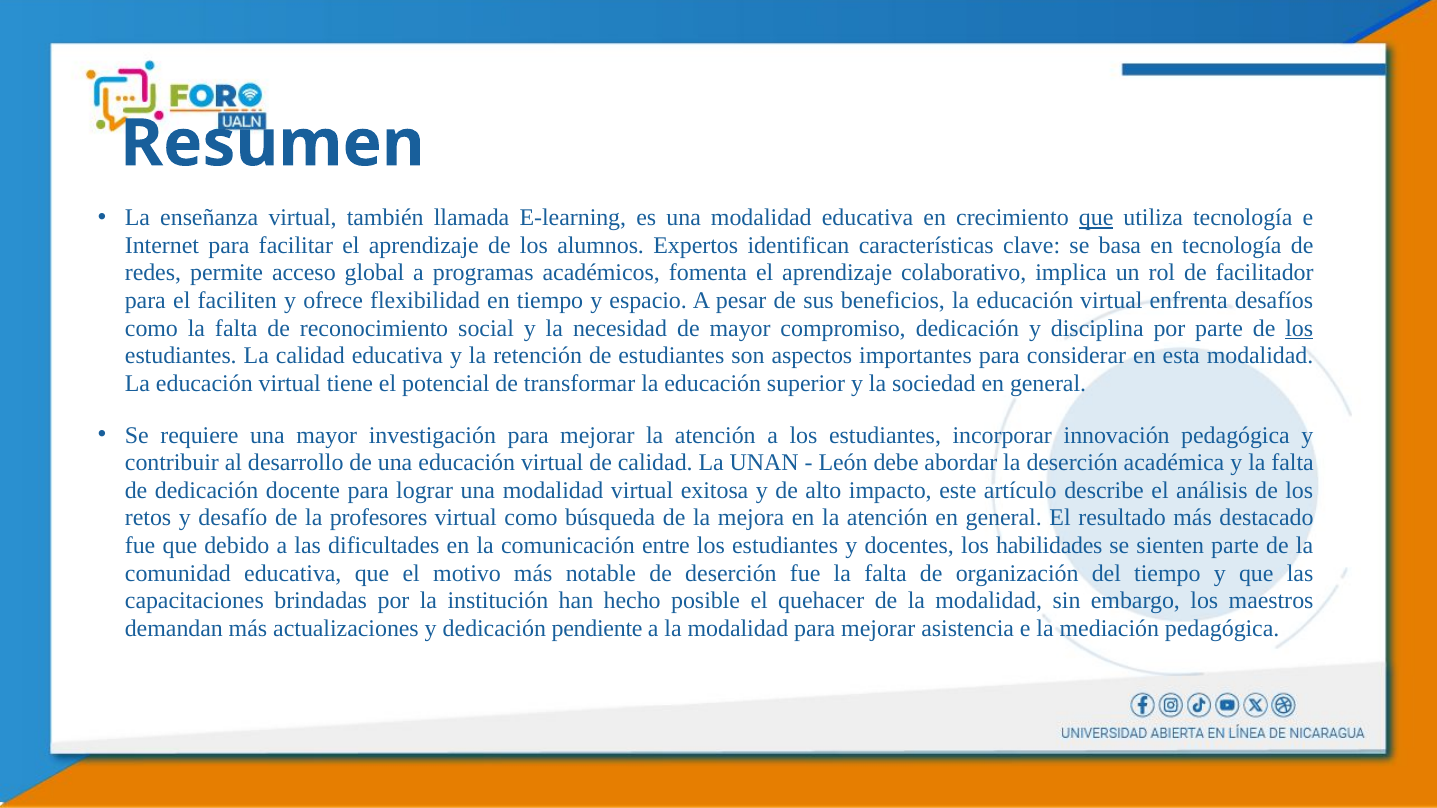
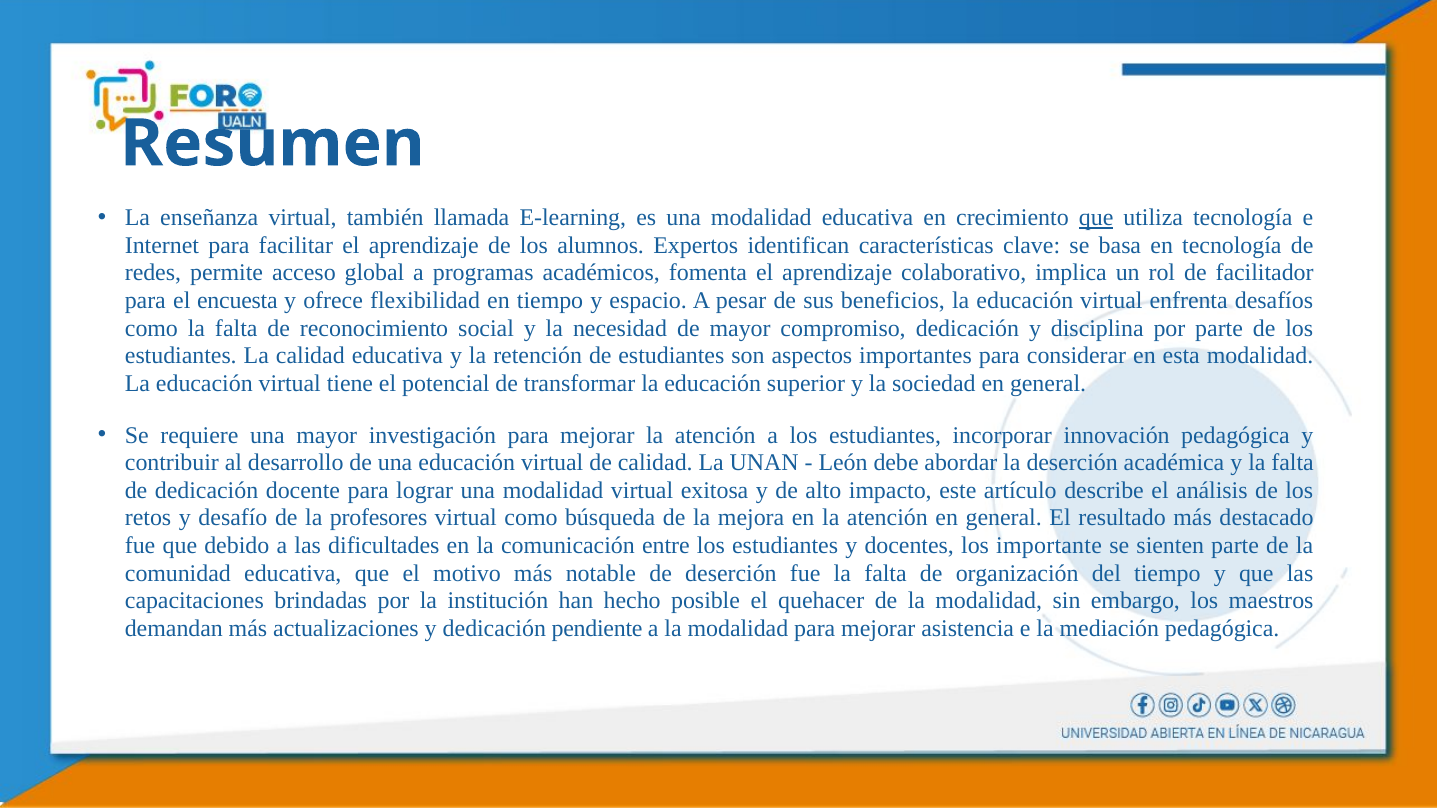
faciliten: faciliten -> encuesta (237, 301)
los underline: present -> none (1299, 328)
habilidades: habilidades -> importante (1049, 546)
